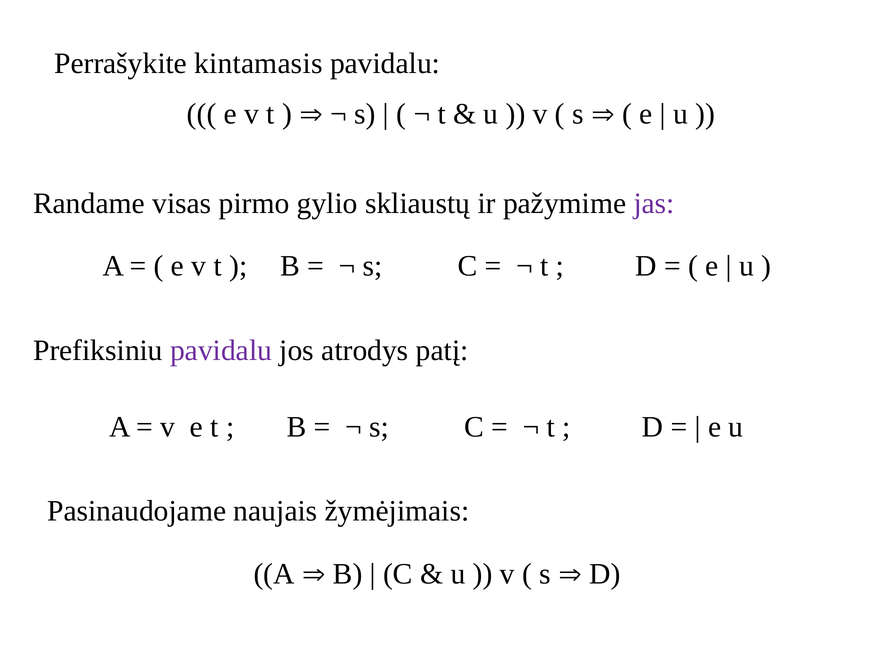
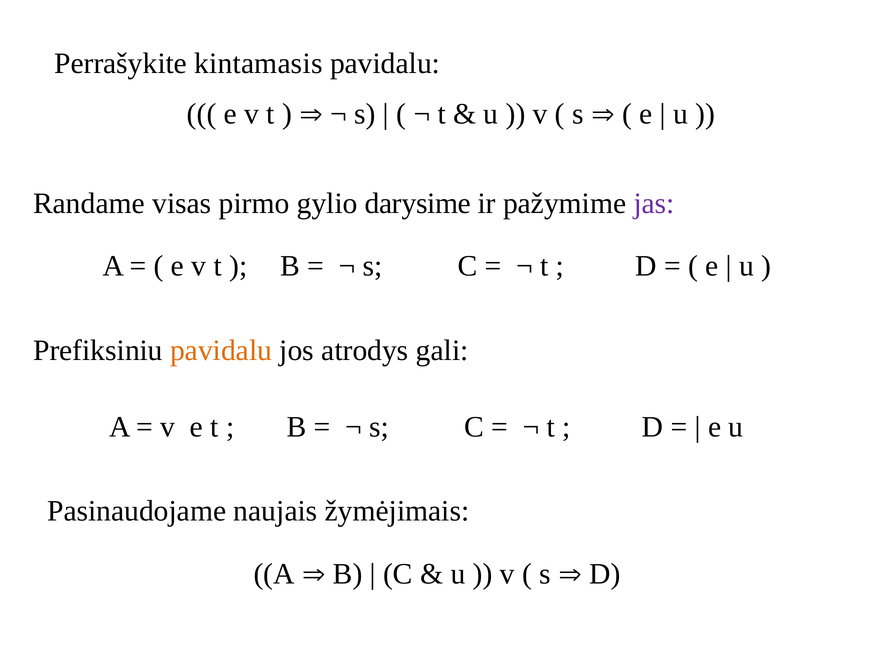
skliaustų: skliaustų -> darysime (418, 203)
pavidalu colour: purple -> orange (221, 350)
patį: patį -> gali (442, 350)
